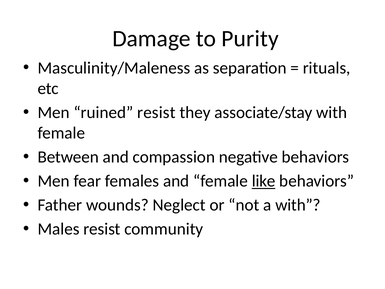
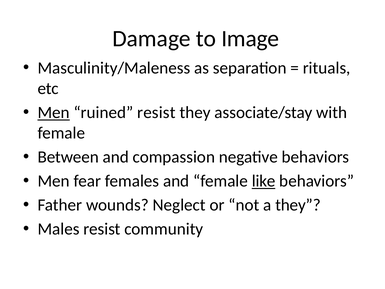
Purity: Purity -> Image (250, 39)
Men underline: none -> present (54, 112)
a with: with -> they (298, 205)
